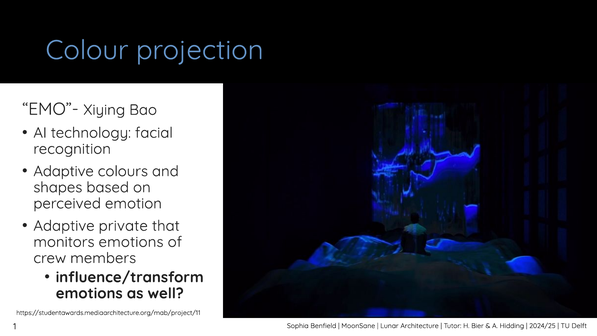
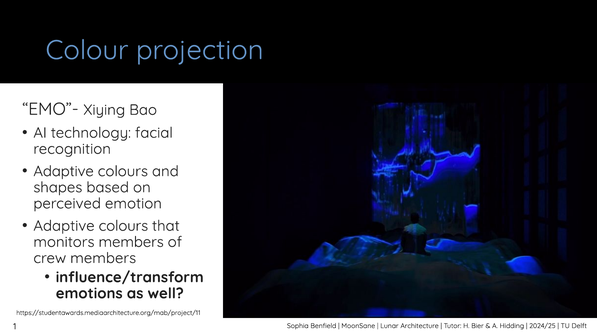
private: private -> colours (123, 226)
monitors emotions: emotions -> members (131, 242)
